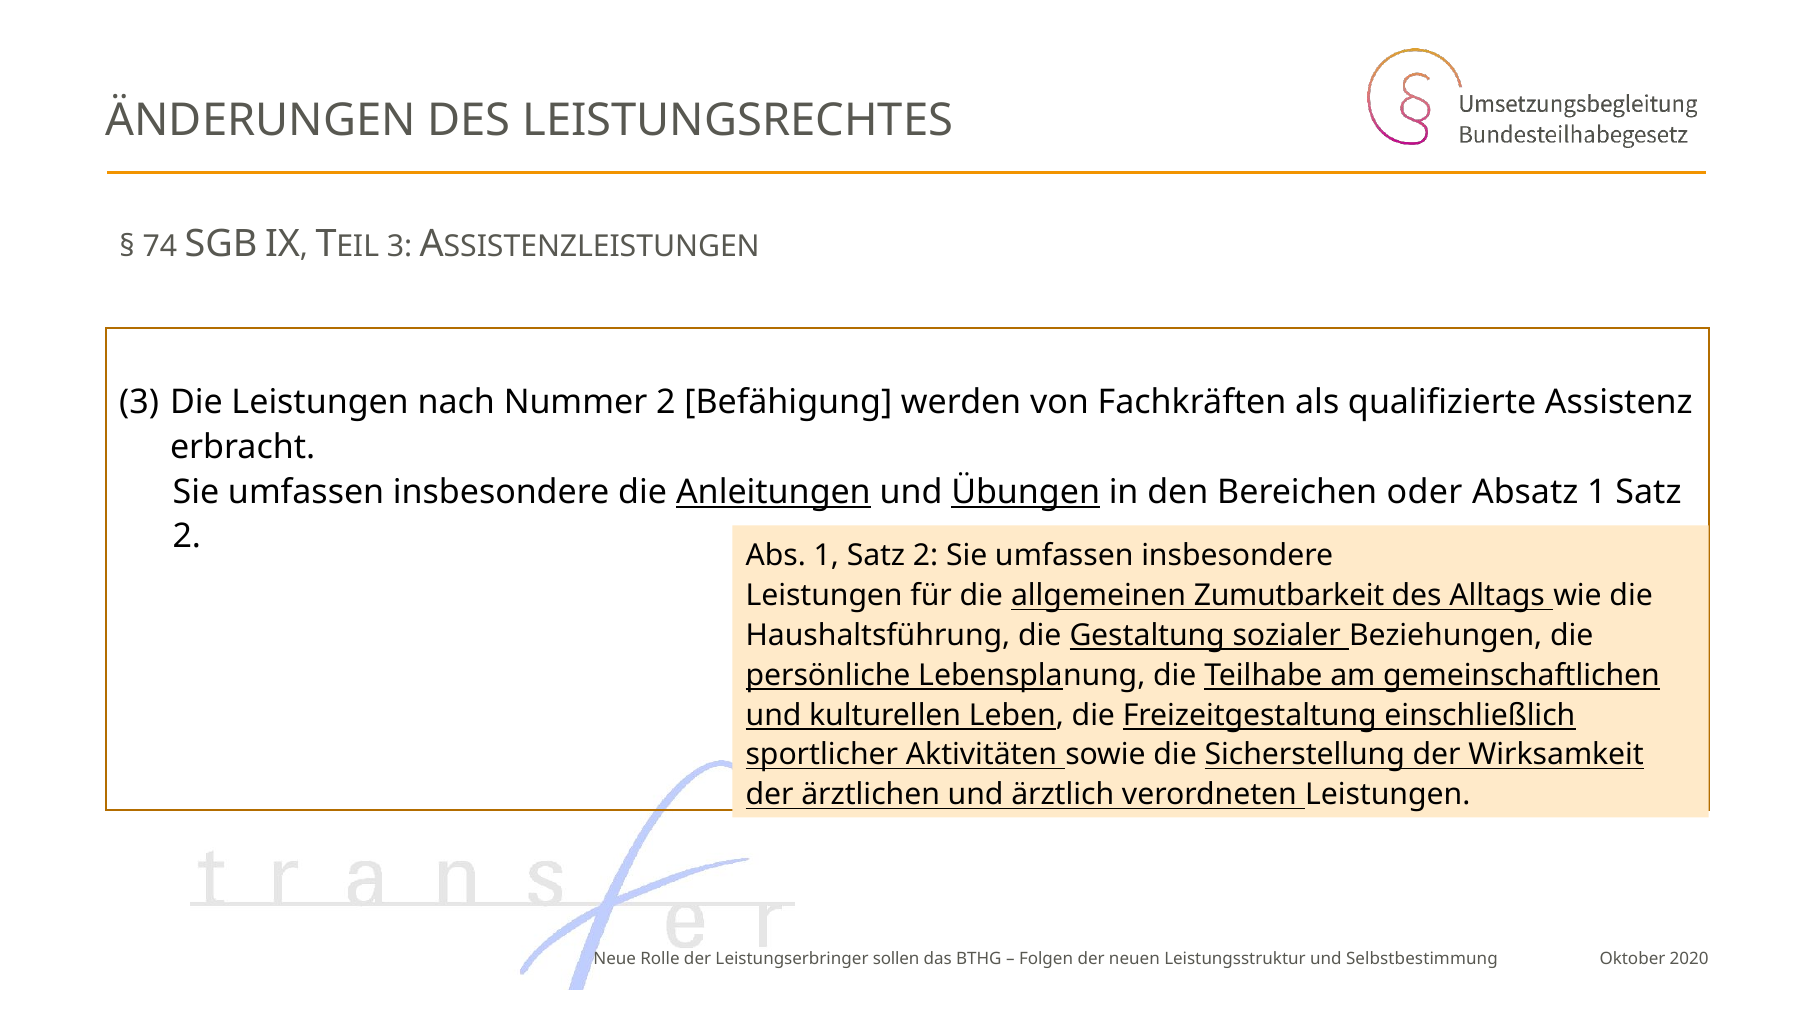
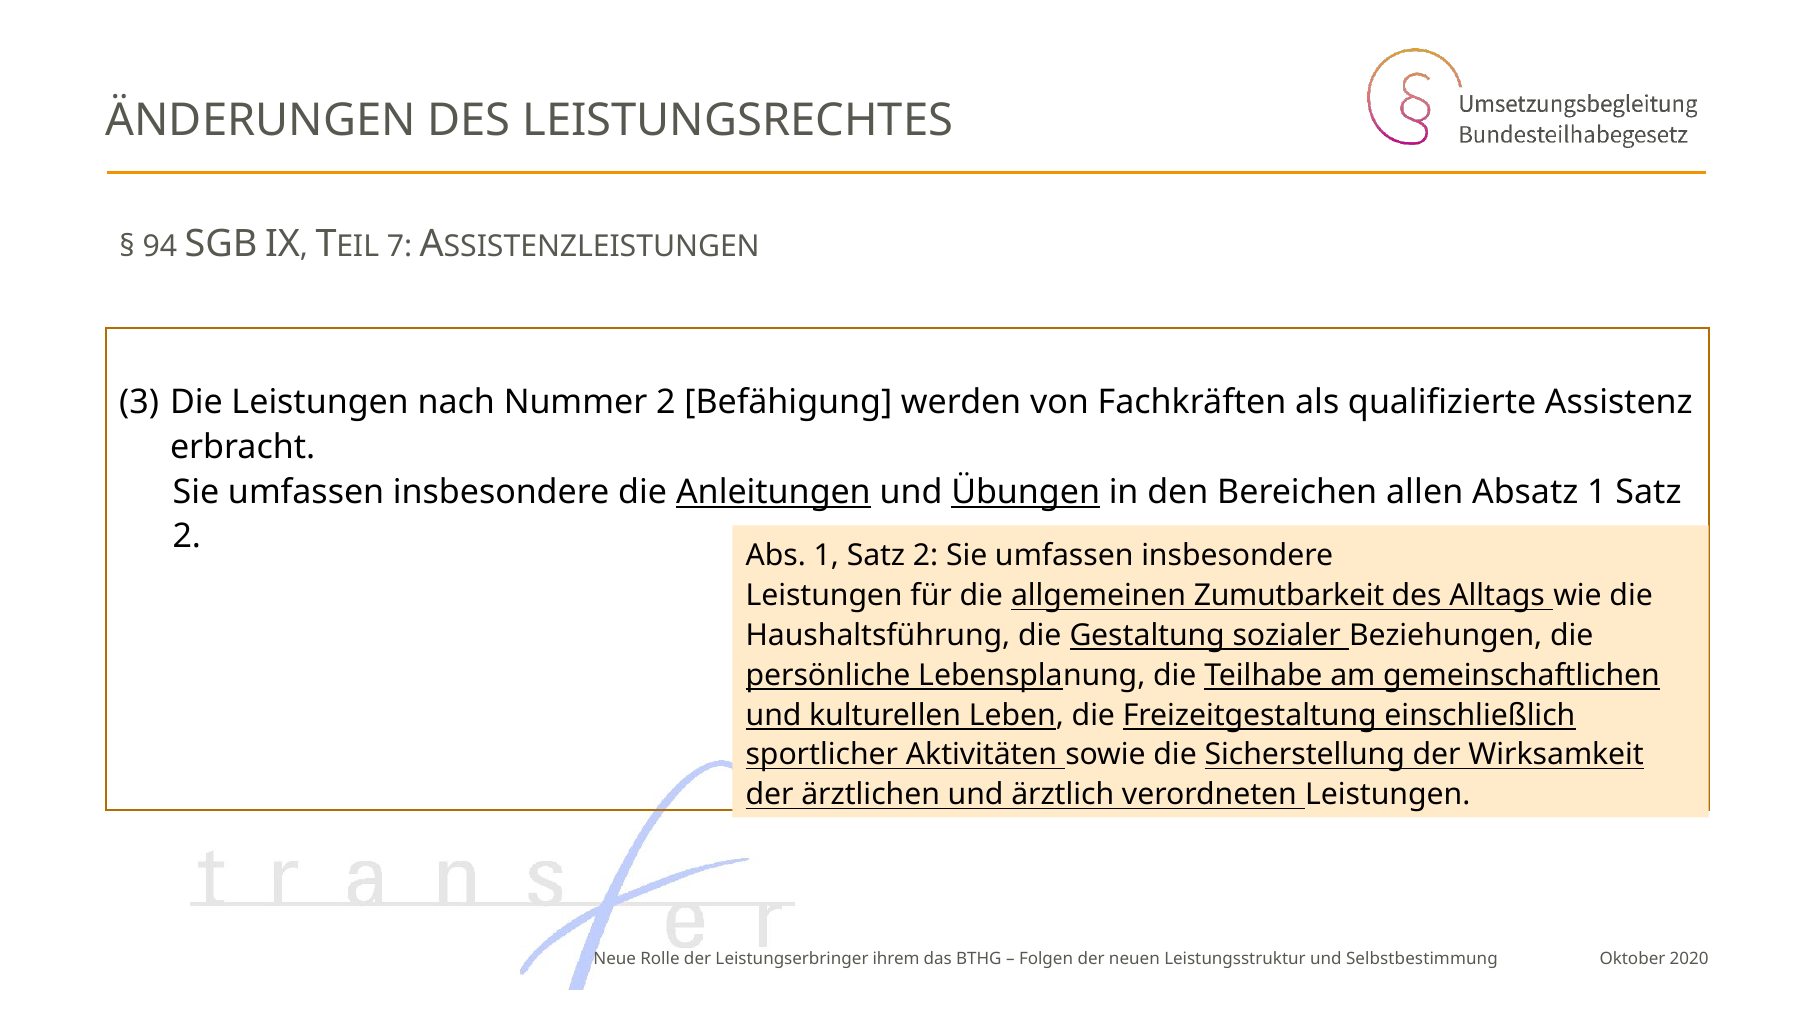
74: 74 -> 94 (160, 247)
3: 3 -> 7 (399, 247)
oder: oder -> allen (1425, 492)
sollen: sollen -> ihrem (896, 959)
